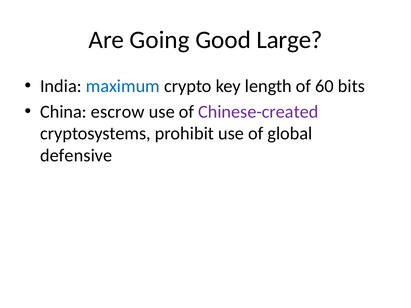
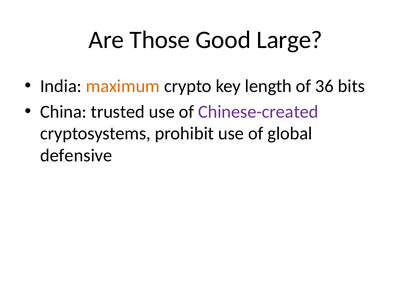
Going: Going -> Those (160, 40)
maximum colour: blue -> orange (123, 86)
60: 60 -> 36 (324, 86)
escrow: escrow -> trusted (118, 112)
